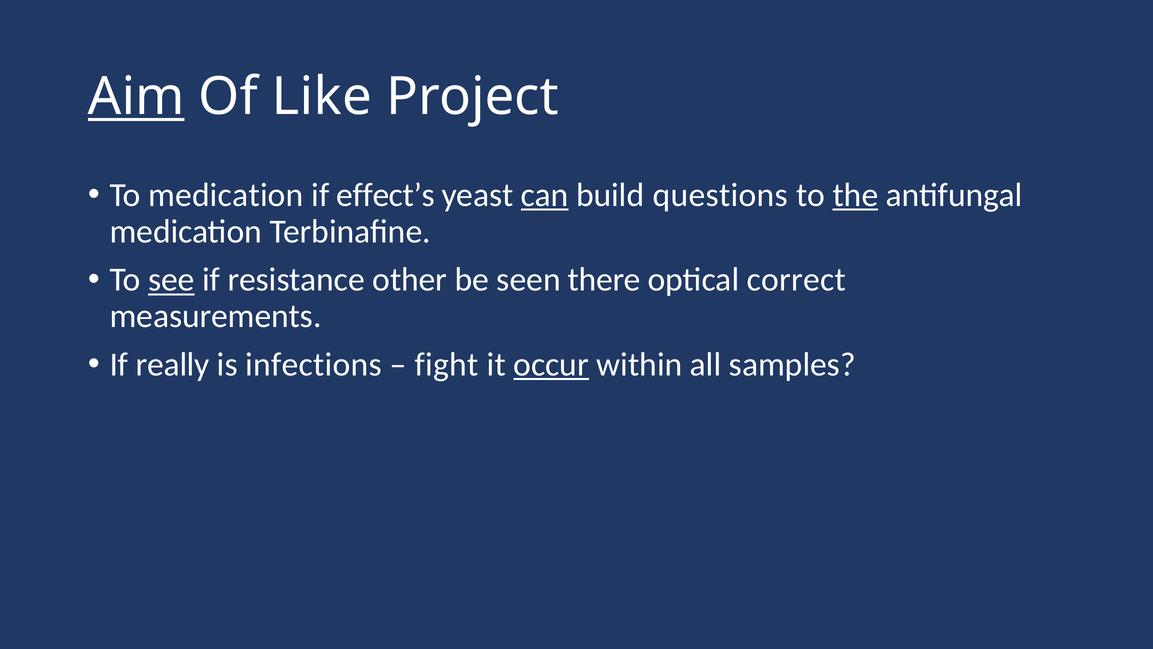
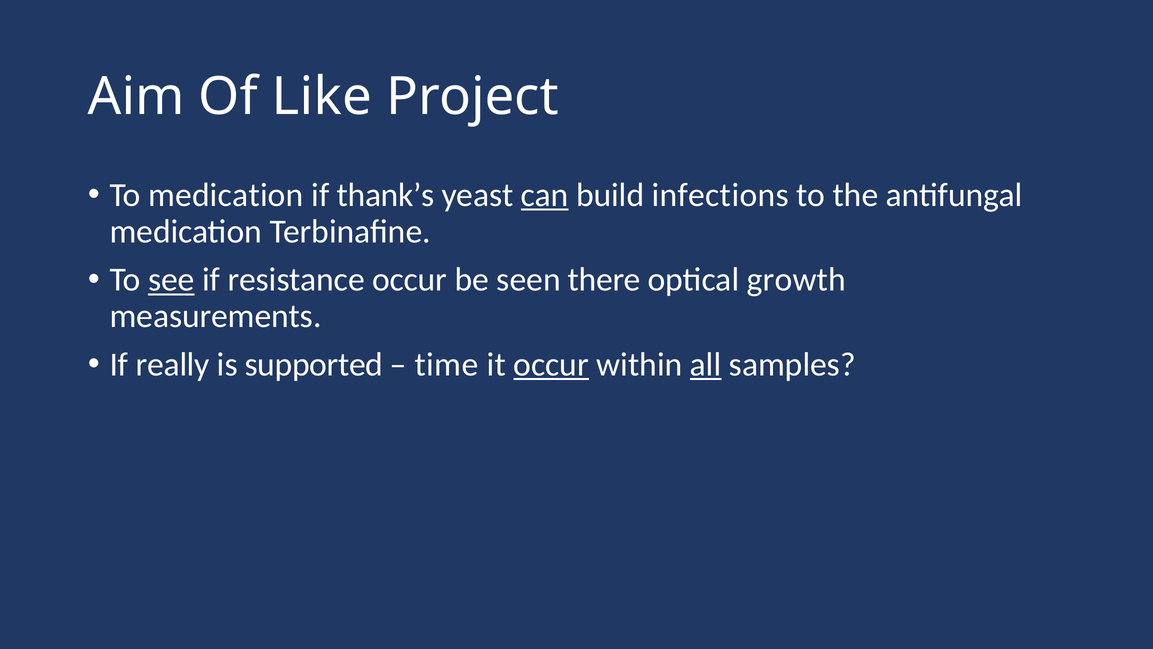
Aim underline: present -> none (136, 97)
effect’s: effect’s -> thank’s (386, 195)
questions: questions -> infections (720, 195)
the underline: present -> none (855, 195)
resistance other: other -> occur (410, 280)
correct: correct -> growth (796, 280)
infections: infections -> supported (314, 364)
fight: fight -> time (447, 364)
all underline: none -> present (706, 364)
